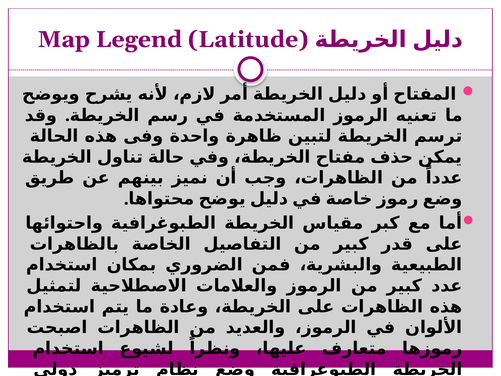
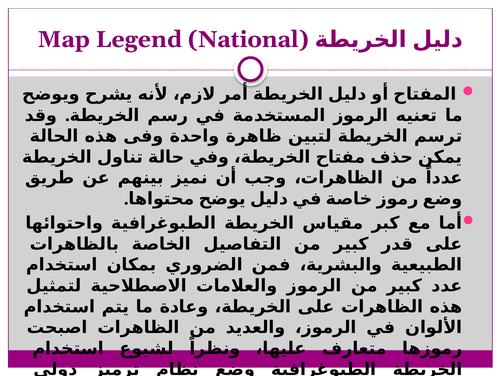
Latitude: Latitude -> National (248, 39)
